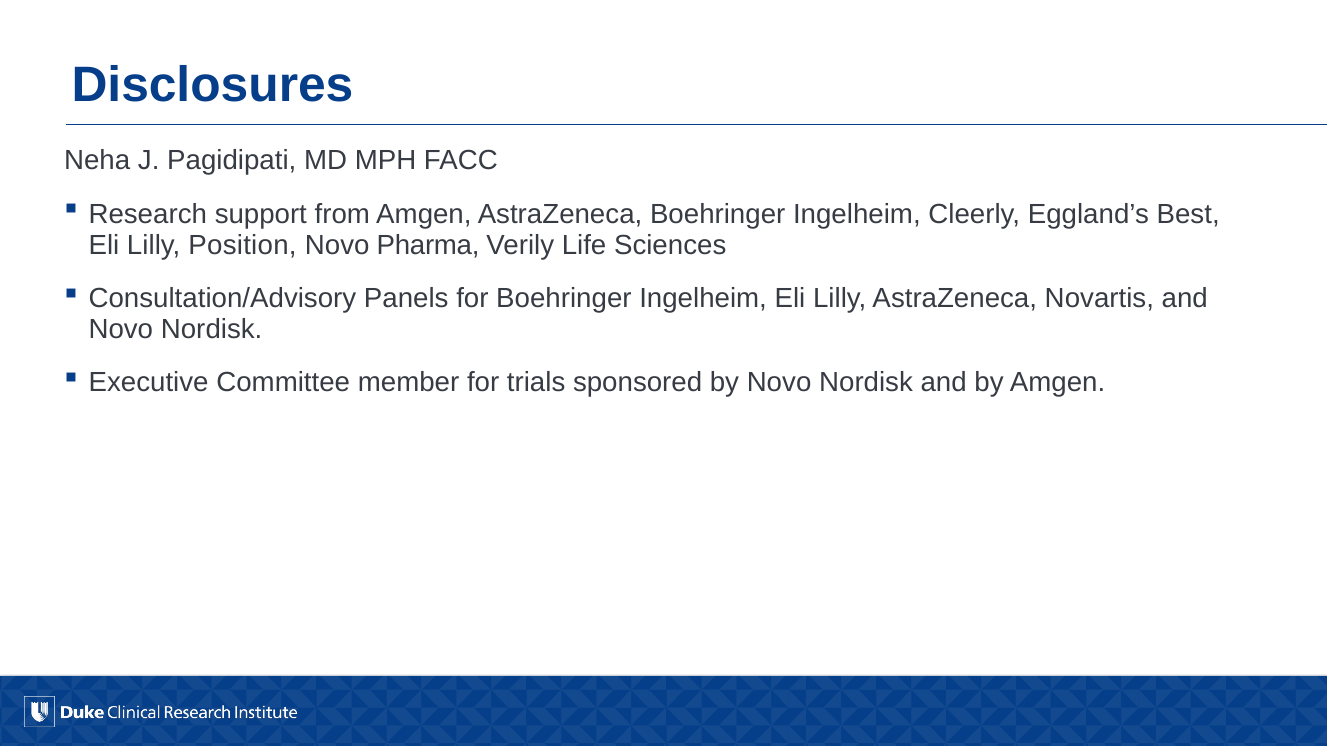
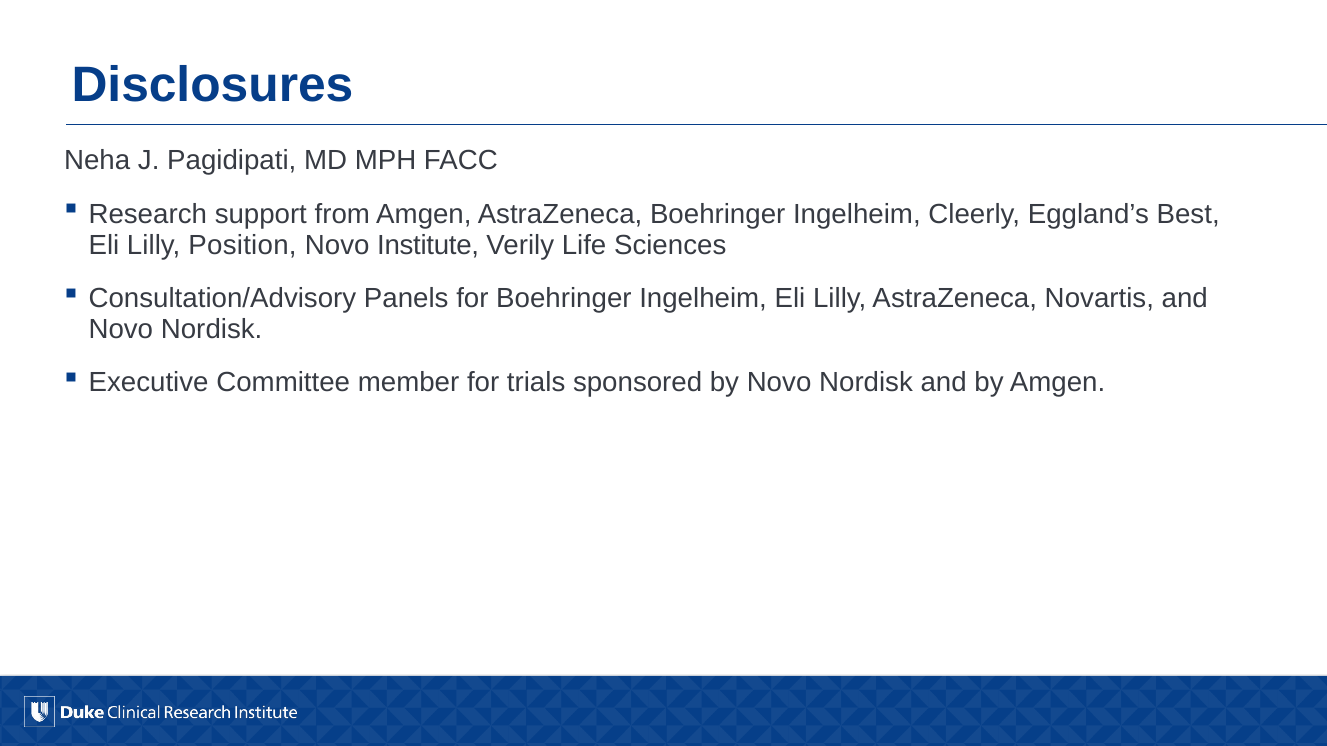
Pharma: Pharma -> Institute (428, 245)
